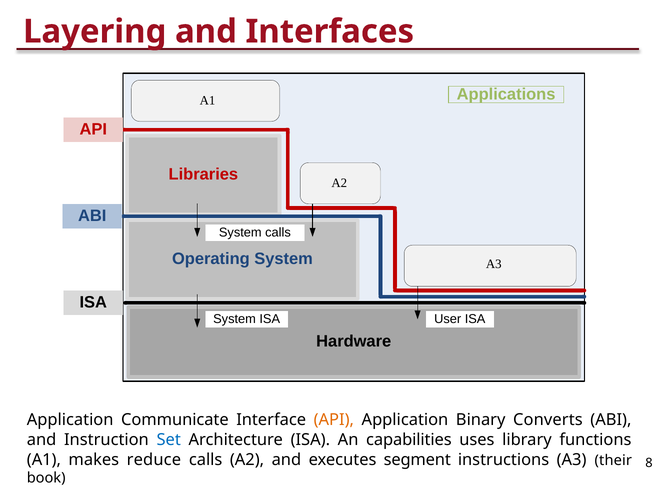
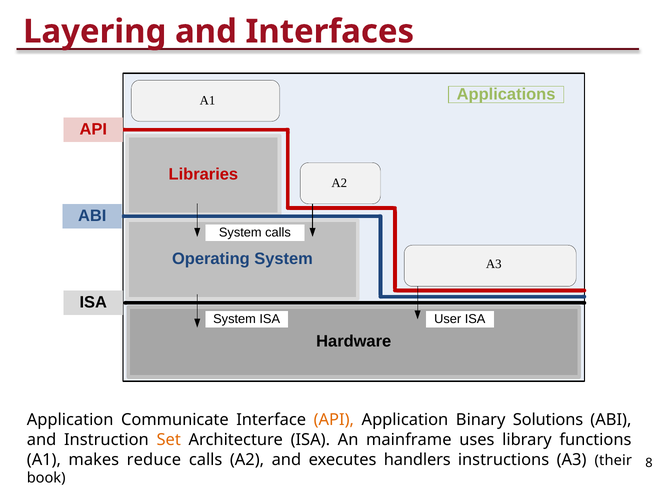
Converts: Converts -> Solutions (548, 419)
Set colour: blue -> orange (169, 439)
capabilities: capabilities -> mainframe (409, 439)
segment: segment -> handlers (417, 459)
